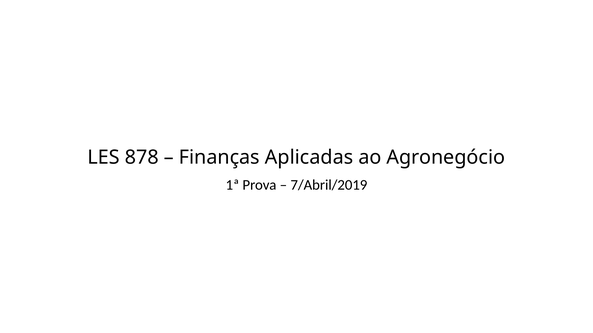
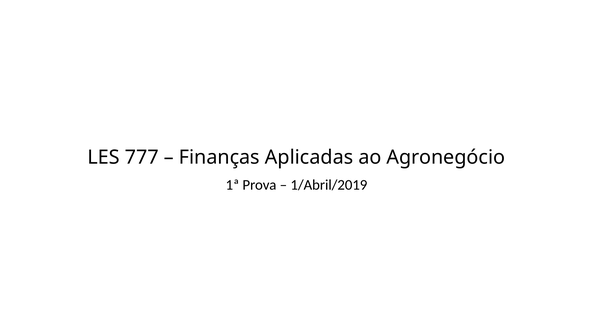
878: 878 -> 777 (142, 158)
7/Abril/2019: 7/Abril/2019 -> 1/Abril/2019 (329, 185)
